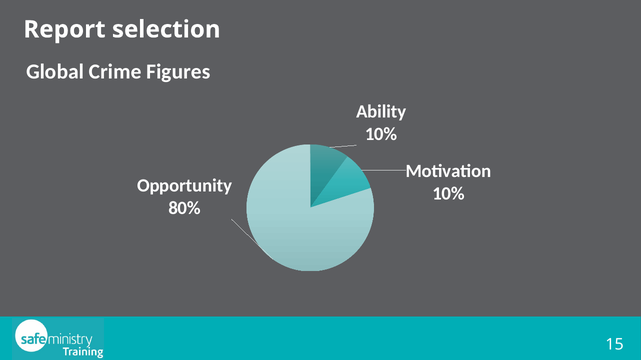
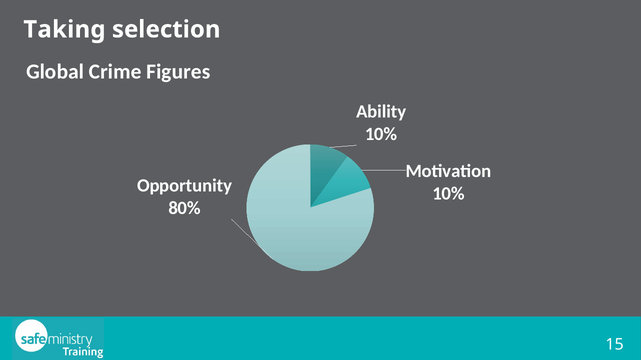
Report: Report -> Taking (64, 30)
